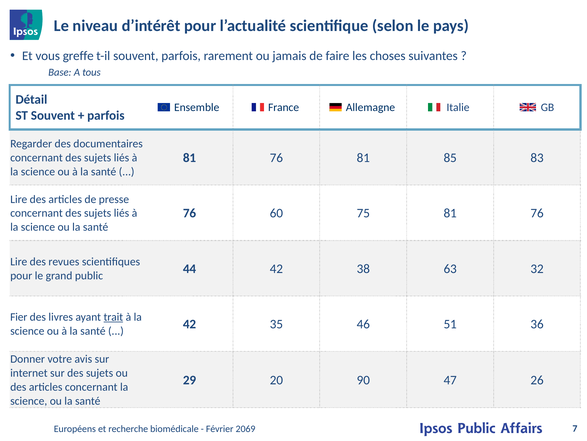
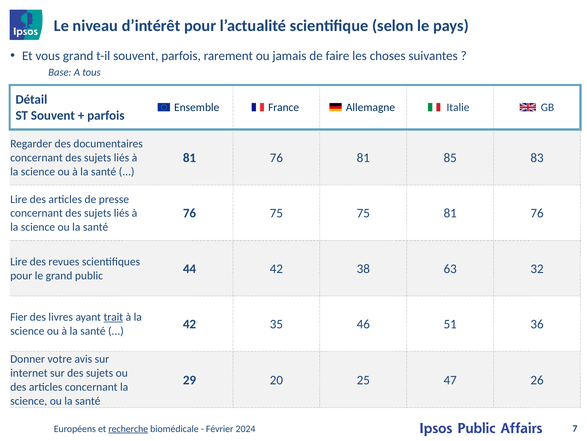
vous greffe: greffe -> grand (78, 56)
76 60: 60 -> 75 (276, 213)
90: 90 -> 25 (363, 379)
recherche underline: none -> present (128, 428)
2069: 2069 -> 2024 (246, 428)
